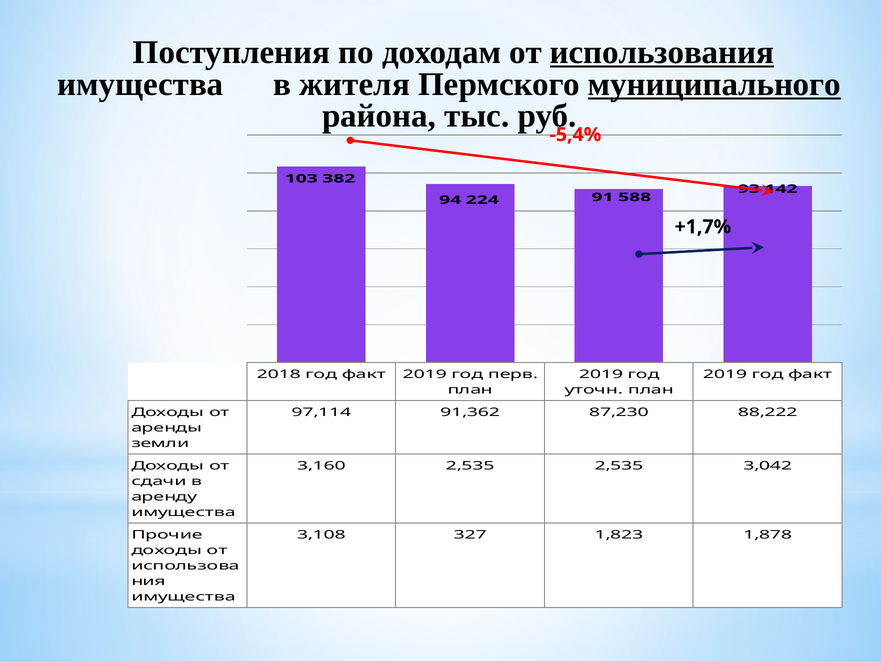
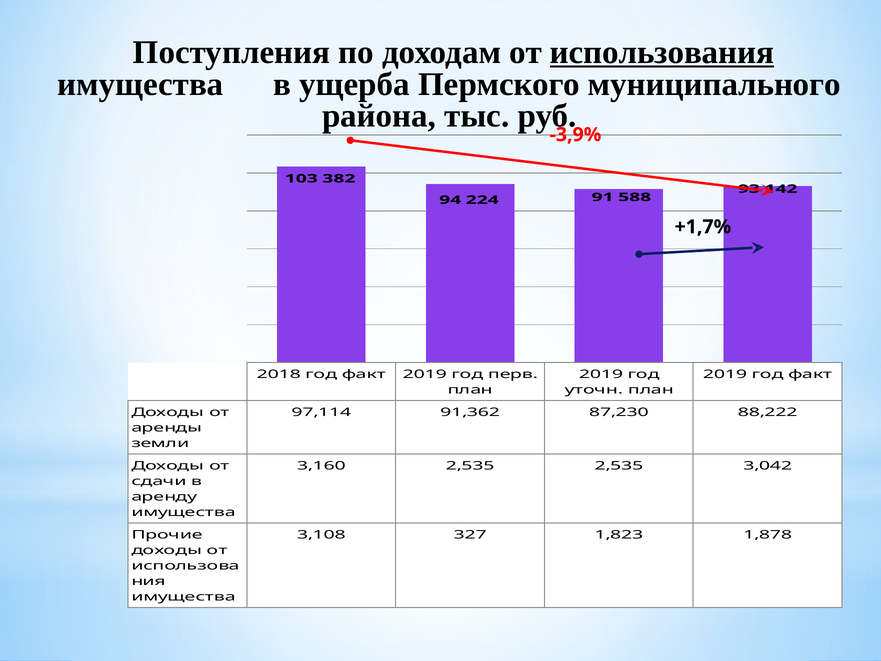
жителя: жителя -> ущерба (355, 84)
муниципального underline: present -> none (714, 84)
-5,4%: -5,4% -> -3,9% (575, 135)
